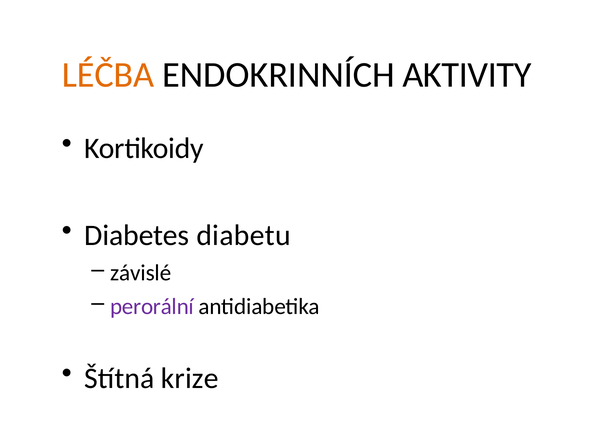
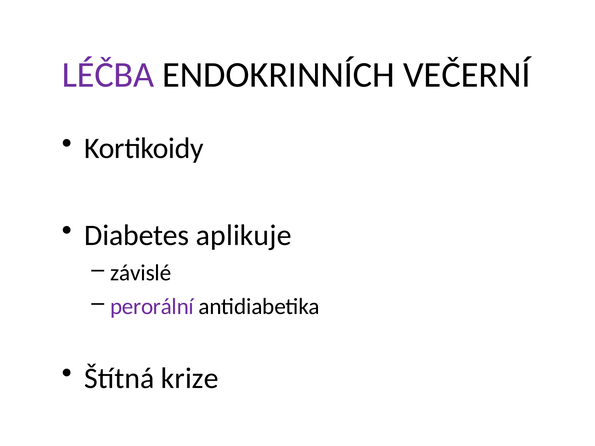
LÉČBA colour: orange -> purple (108, 75)
AKTIVITY: AKTIVITY -> VEČERNÍ (467, 75)
diabetu: diabetu -> aplikuje (244, 236)
